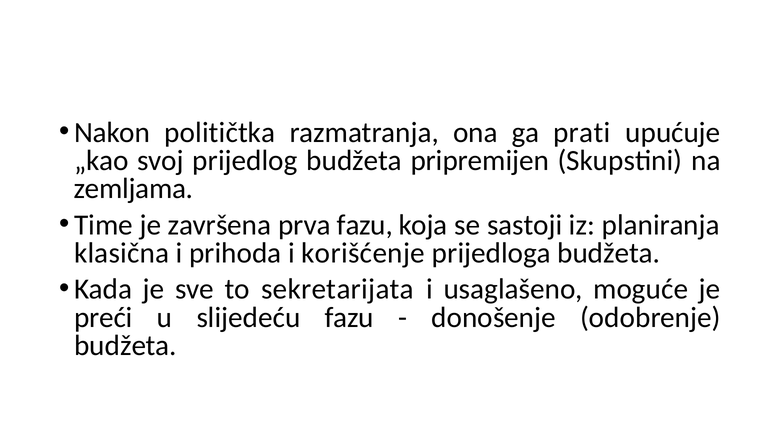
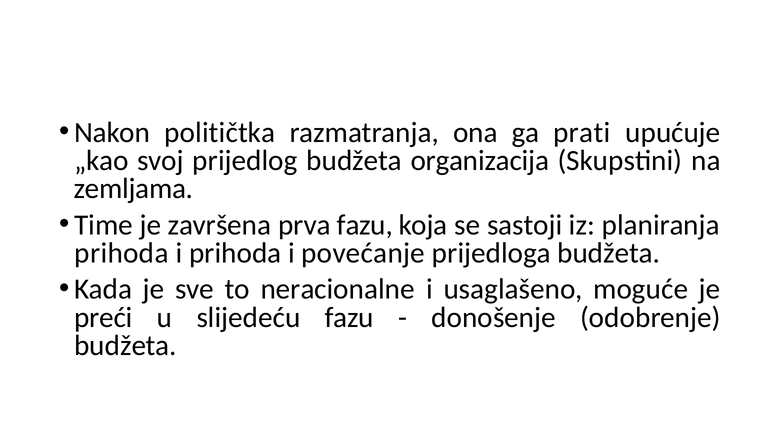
pripremijen: pripremijen -> organizacija (480, 161)
klasična: klasična -> prihoda (122, 253)
korišćenje: korišćenje -> povećanje (363, 253)
sekretarijata: sekretarijata -> neracionalne (338, 289)
